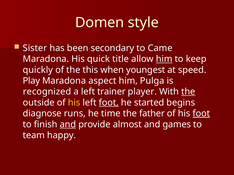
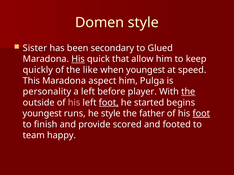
Came: Came -> Glued (160, 48)
His underline: none -> present (78, 59)
title: title -> that (121, 59)
him underline: present -> none (164, 59)
this: this -> like (90, 70)
Play: Play -> This (31, 81)
recognized: recognized -> personality (47, 92)
trainer: trainer -> before (111, 92)
his colour: yellow -> pink (74, 103)
diagnose: diagnose -> youngest (42, 114)
he time: time -> style (111, 114)
and underline: present -> none (68, 125)
almost: almost -> scored (127, 125)
games: games -> footed (177, 125)
